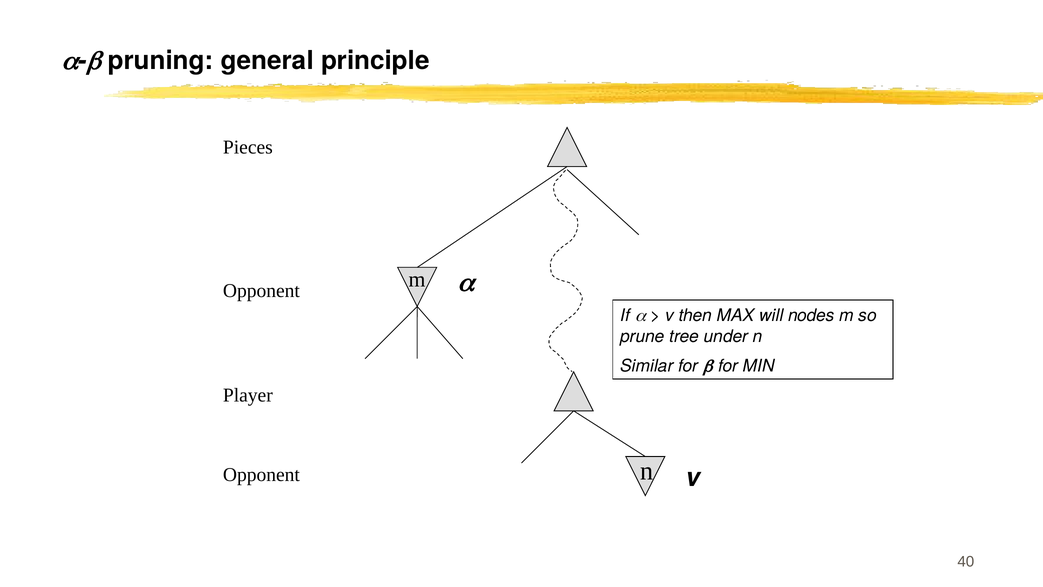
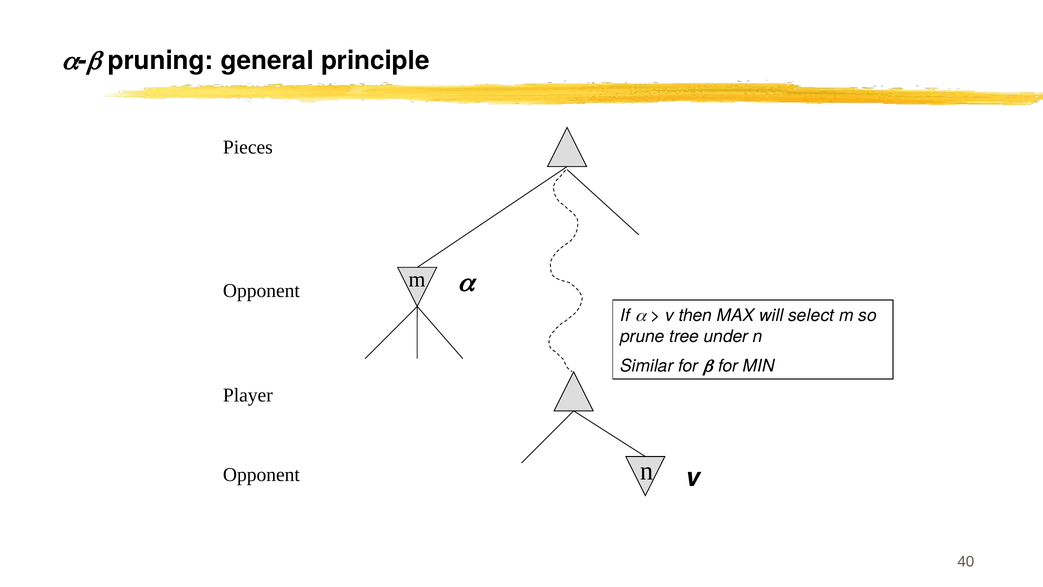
nodes: nodes -> select (811, 315)
